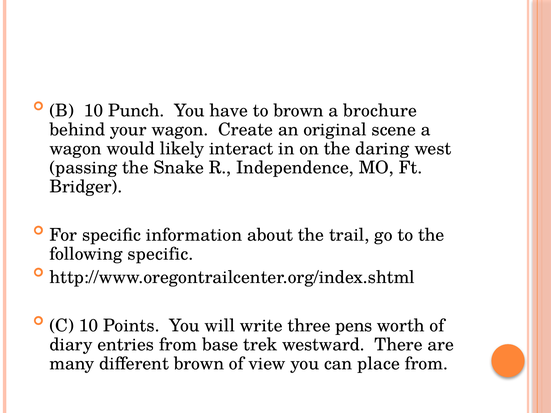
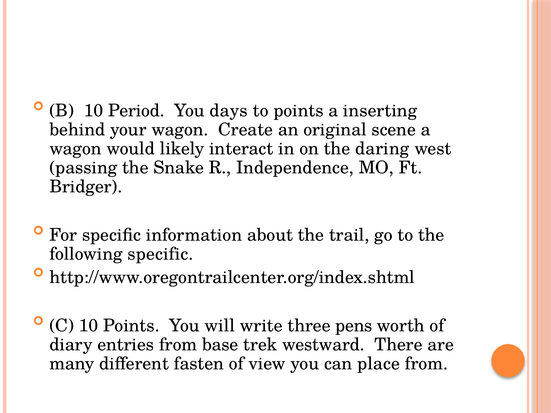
Punch: Punch -> Period (136, 111)
have: have -> days (229, 111)
to brown: brown -> points (298, 111)
brochure: brochure -> inserting (380, 111)
different brown: brown -> fasten (199, 364)
